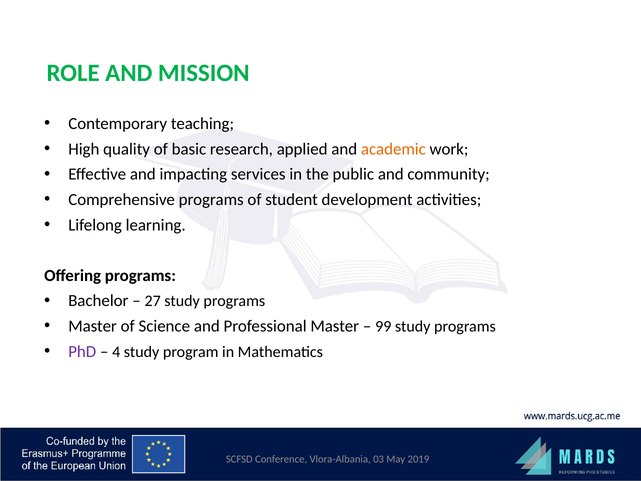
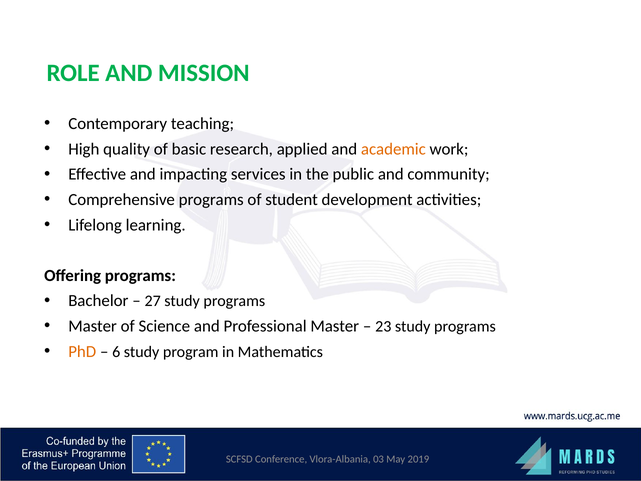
99: 99 -> 23 (383, 326)
PhD colour: purple -> orange (82, 351)
4: 4 -> 6 (116, 352)
